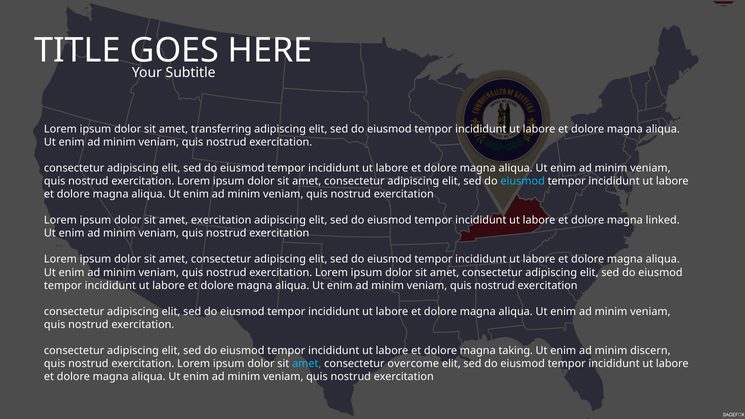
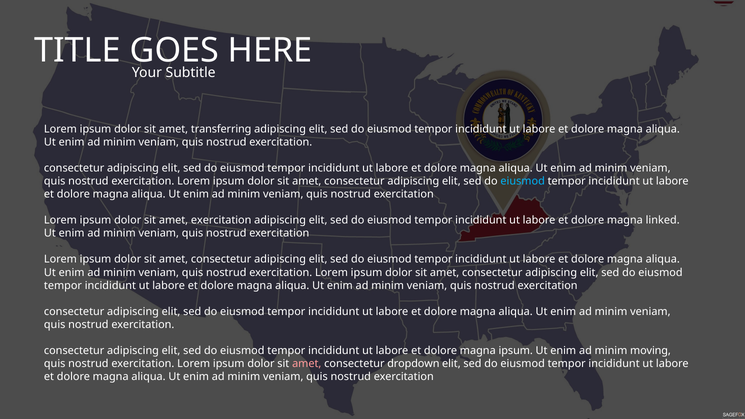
magna taking: taking -> ipsum (516, 351)
discern: discern -> moving (650, 351)
amet colour: light blue -> pink (307, 364)
overcome: overcome -> dropdown (413, 364)
